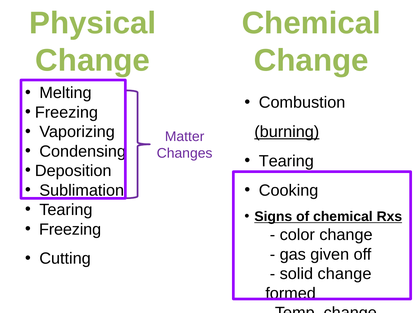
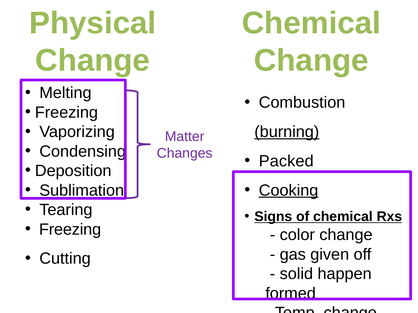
Tearing: Tearing -> Packed (286, 161)
Cooking underline: none -> present (289, 191)
solid change: change -> happen (345, 274)
